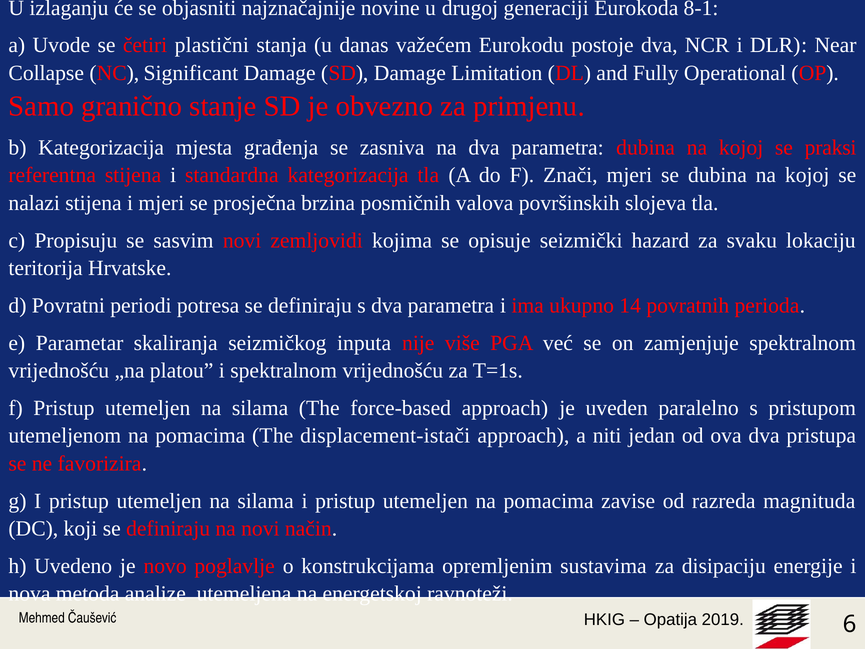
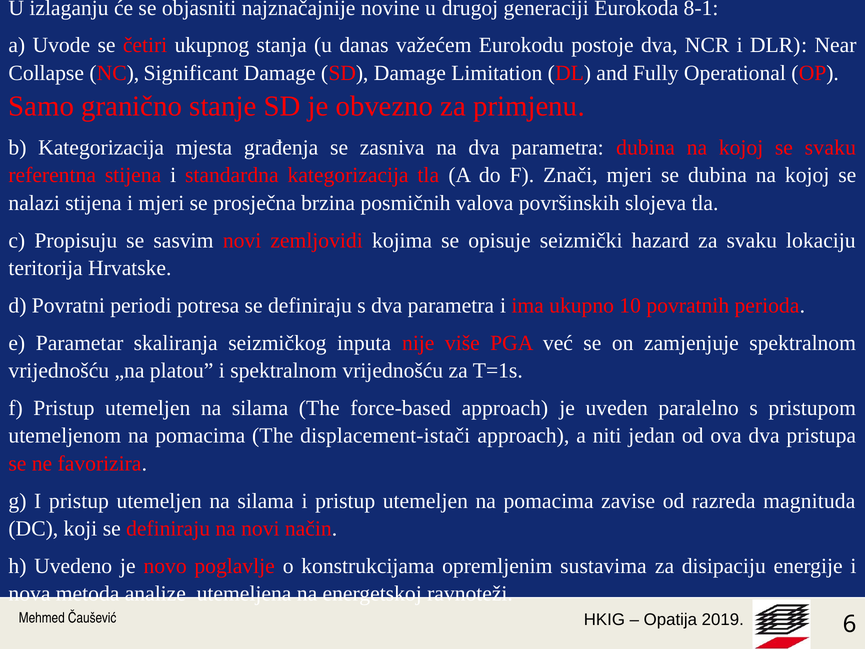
plastični: plastični -> ukupnog (212, 45)
se praksi: praksi -> svaku (830, 147)
14: 14 -> 10 (630, 305)
